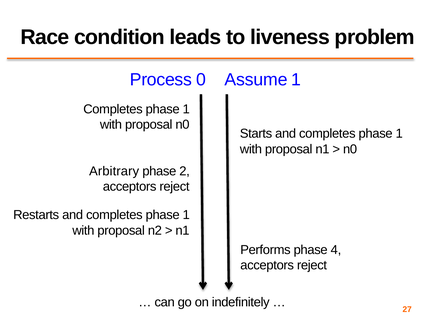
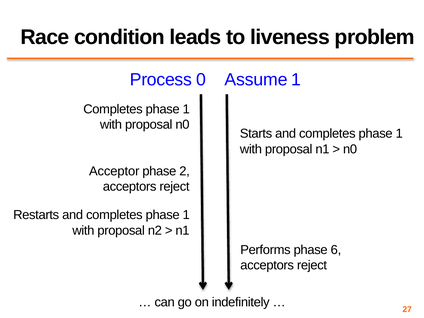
Arbitrary: Arbitrary -> Acceptor (114, 171)
4: 4 -> 6 (336, 250)
